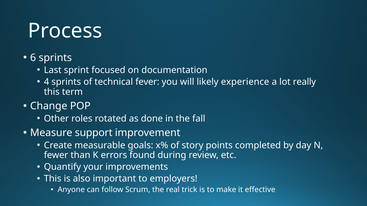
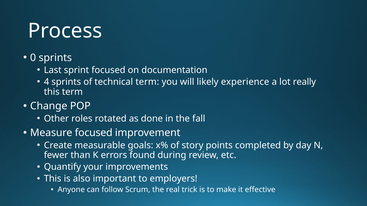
6: 6 -> 0 (33, 58)
technical fever: fever -> term (147, 82)
Measure support: support -> focused (94, 133)
